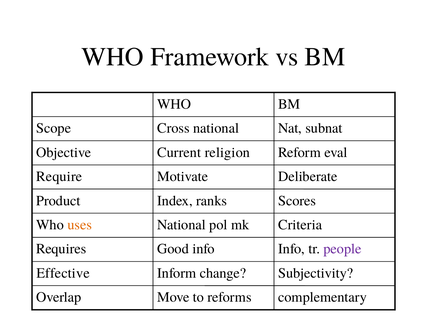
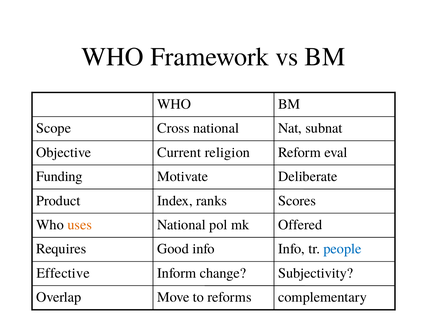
Require: Require -> Funding (59, 177)
Criteria: Criteria -> Offered (300, 225)
people colour: purple -> blue (342, 249)
